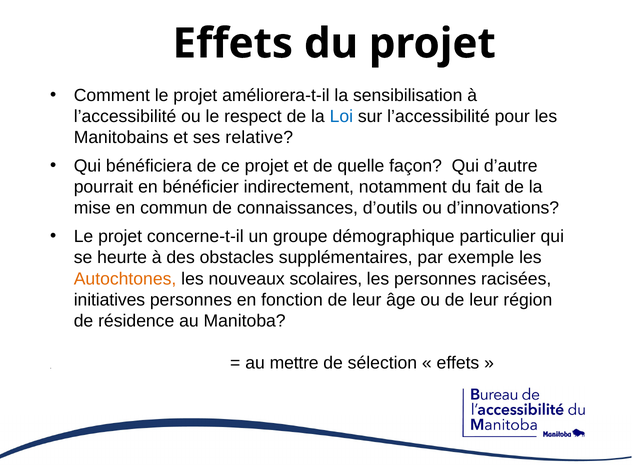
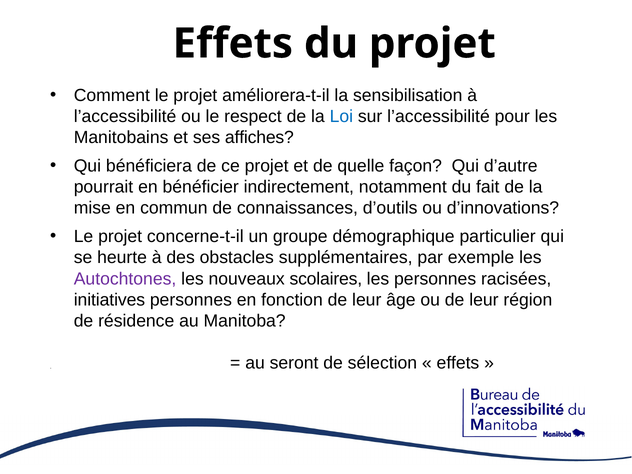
relative: relative -> affiches (259, 138)
Autochtones colour: orange -> purple (125, 279)
mettre: mettre -> seront (294, 363)
